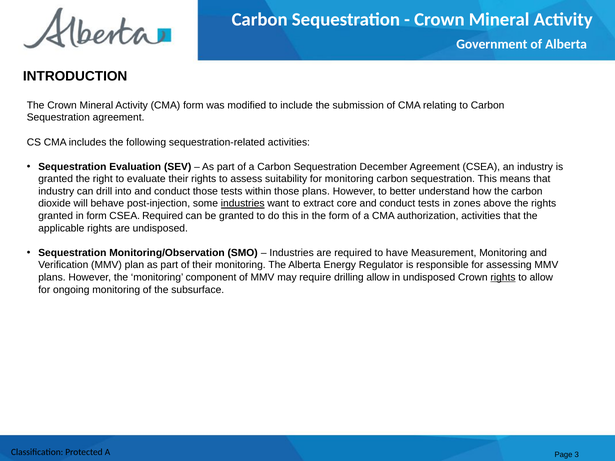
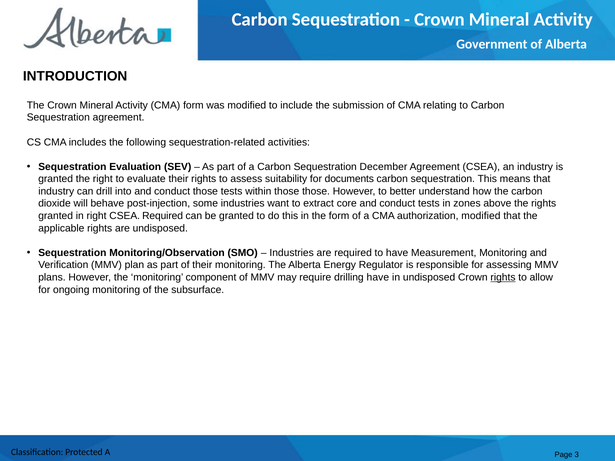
for monitoring: monitoring -> documents (349, 179)
those plans: plans -> those (316, 191)
industries underline: present -> none (243, 204)
in form: form -> right (97, 216)
authorization activities: activities -> modified (481, 216)
drilling allow: allow -> have (378, 278)
